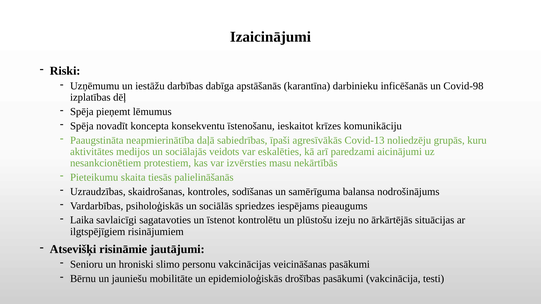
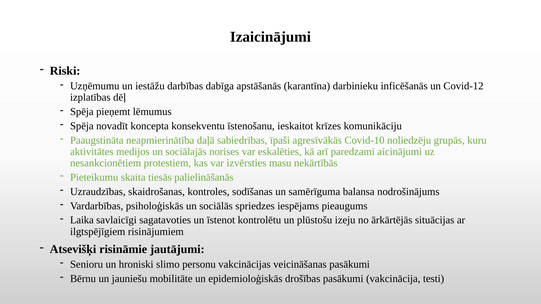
Covid-98: Covid-98 -> Covid-12 (463, 86)
Covid-13: Covid-13 -> Covid-10 (365, 140)
veidots: veidots -> norises (224, 152)
